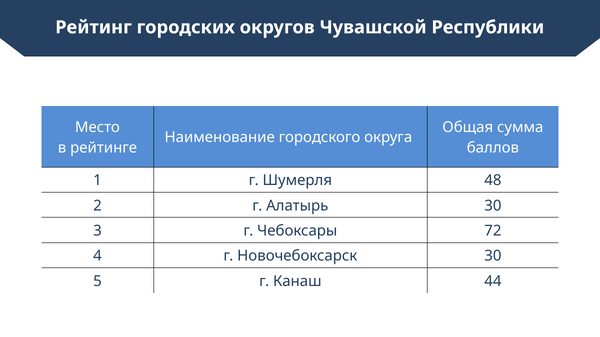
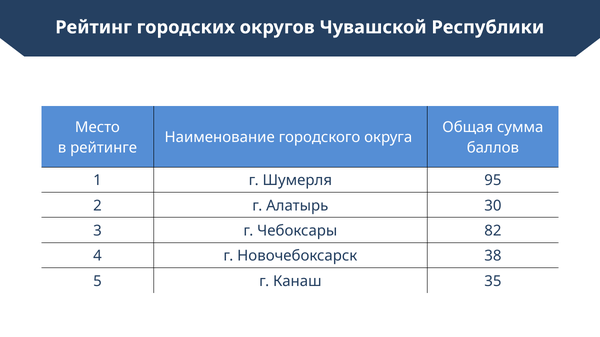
48: 48 -> 95 (493, 181)
72: 72 -> 82 (493, 231)
Новочебоксарск 30: 30 -> 38 (493, 256)
44: 44 -> 35 (493, 282)
